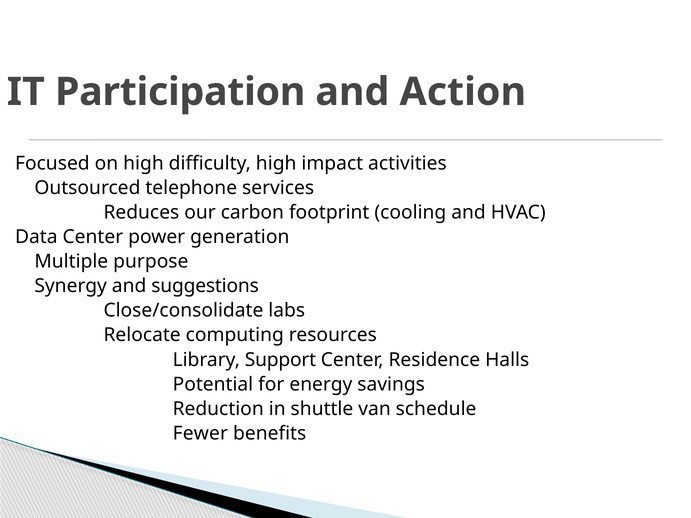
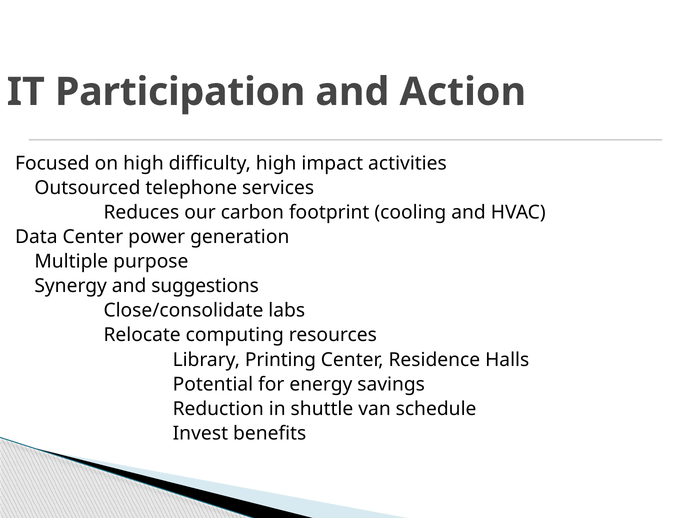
Support: Support -> Printing (280, 360)
Fewer: Fewer -> Invest (200, 434)
